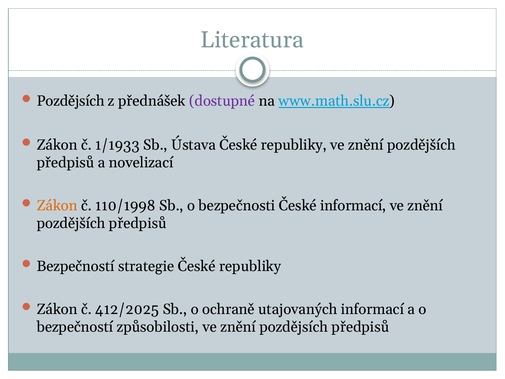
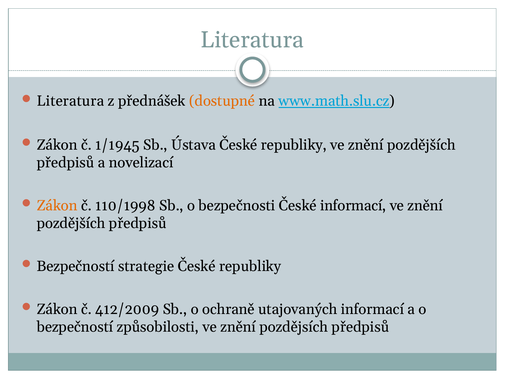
Pozdějsích: Pozdějsích -> Literatura (71, 101)
dostupné colour: purple -> orange (222, 101)
1/1933: 1/1933 -> 1/1945 (117, 145)
412/2025: 412/2025 -> 412/2009 (127, 309)
